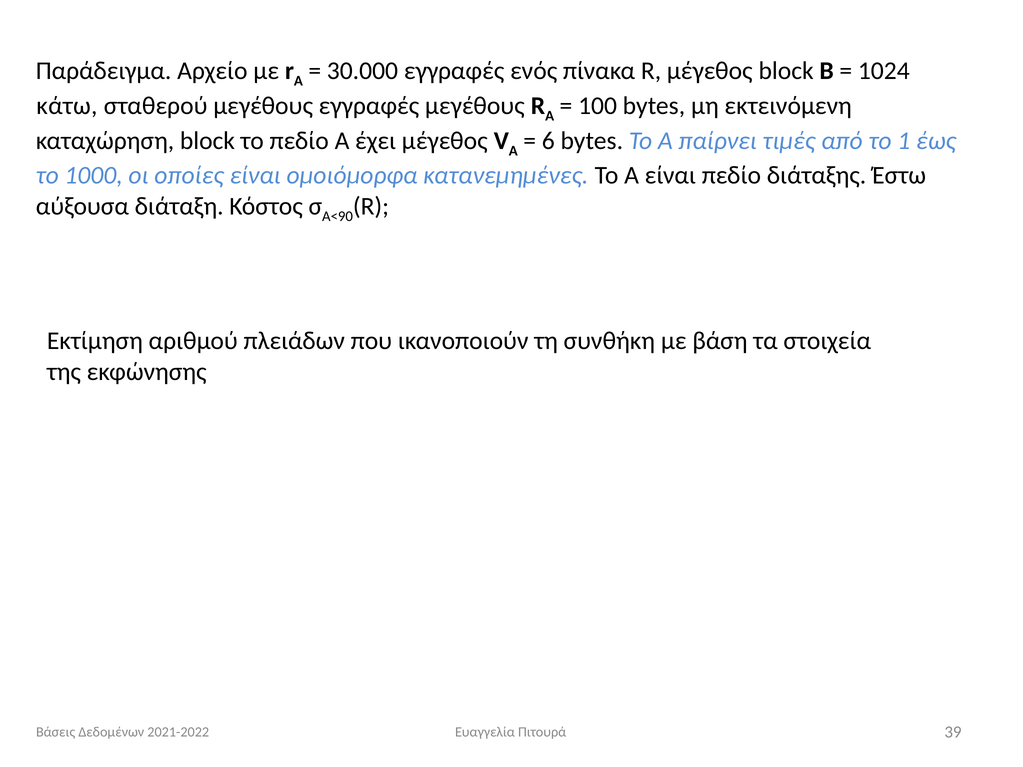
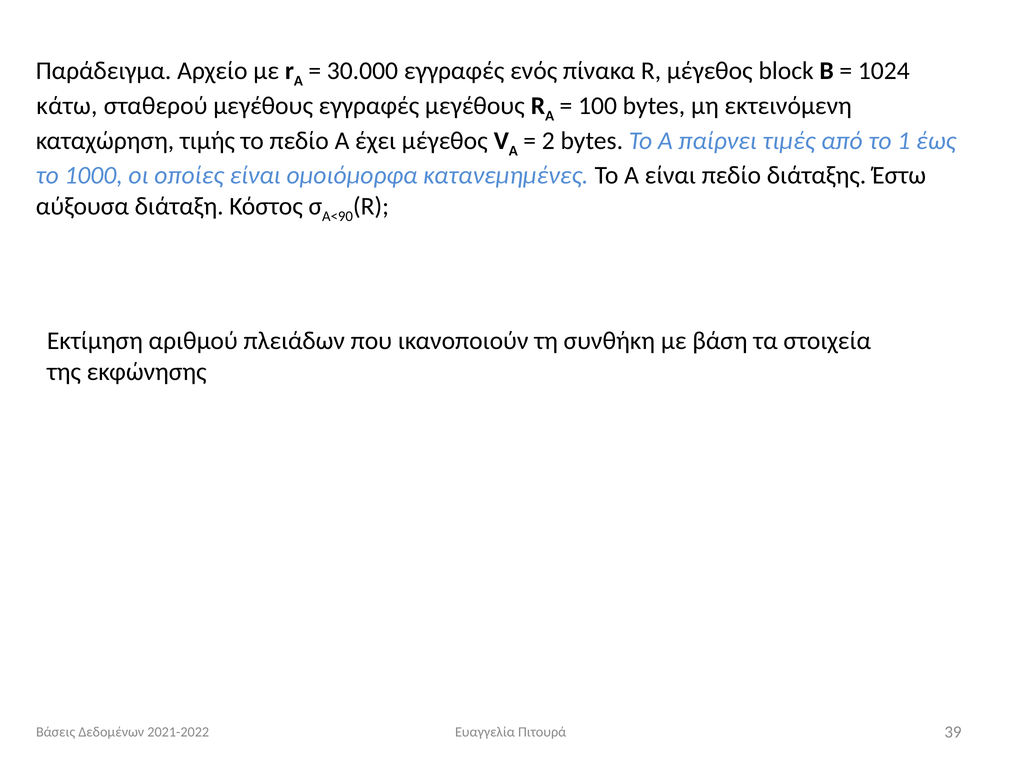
καταχώρηση block: block -> τιμής (207, 141)
6: 6 -> 2 (548, 141)
